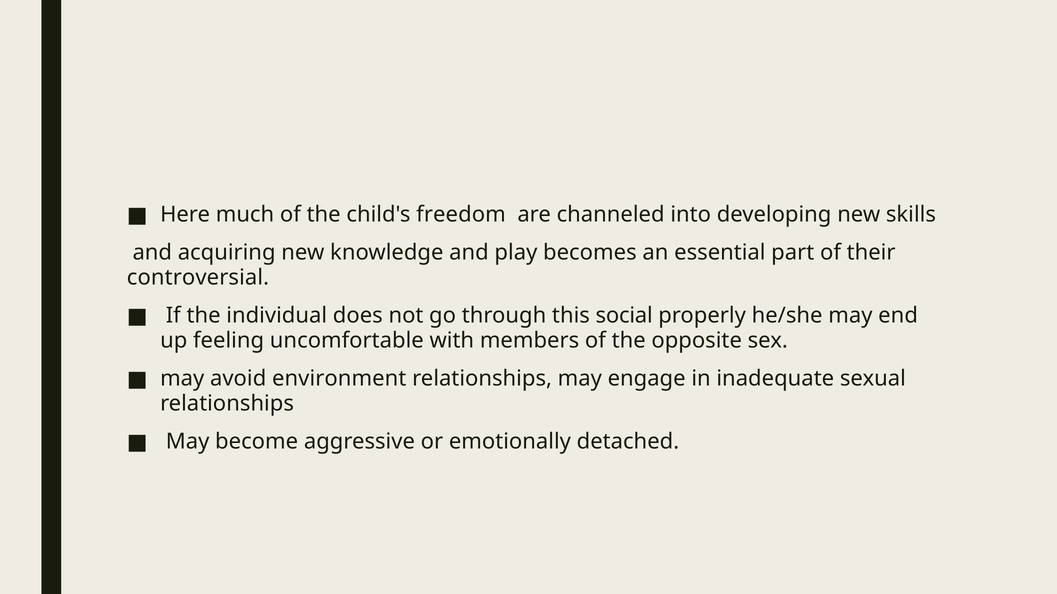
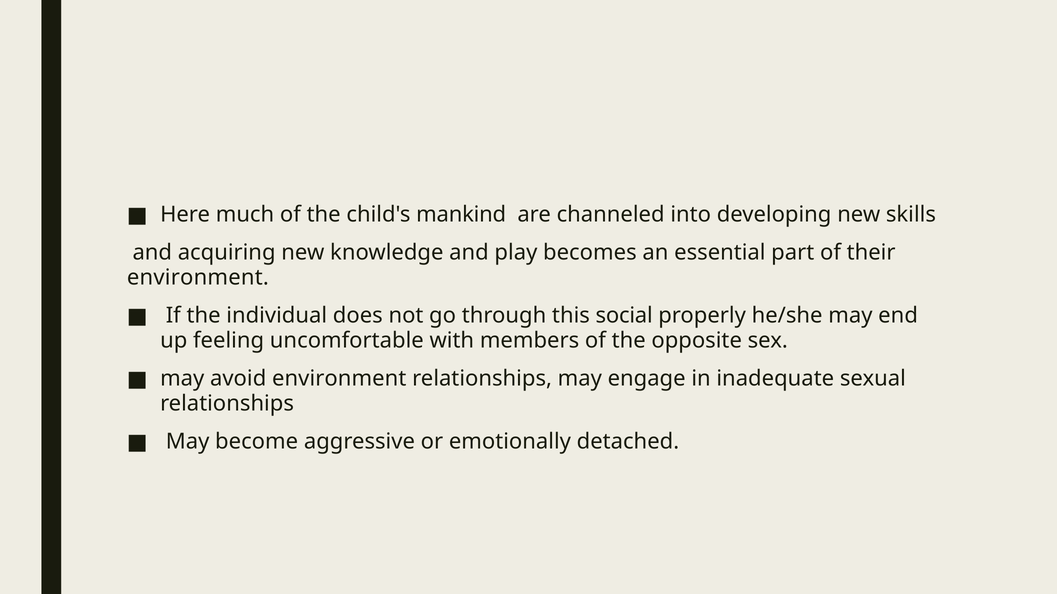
freedom: freedom -> mankind (461, 215)
controversial: controversial -> environment (198, 278)
